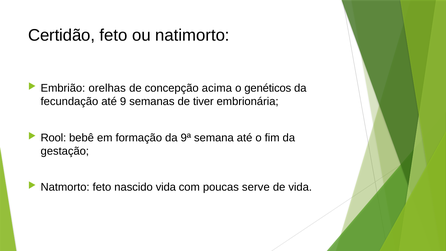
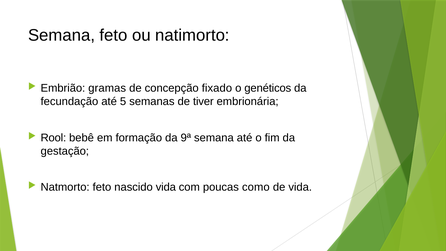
Certidão: Certidão -> Semana (62, 35)
orelhas: orelhas -> gramas (107, 88)
acima: acima -> fixado (217, 88)
9: 9 -> 5 (123, 102)
serve: serve -> como (256, 187)
